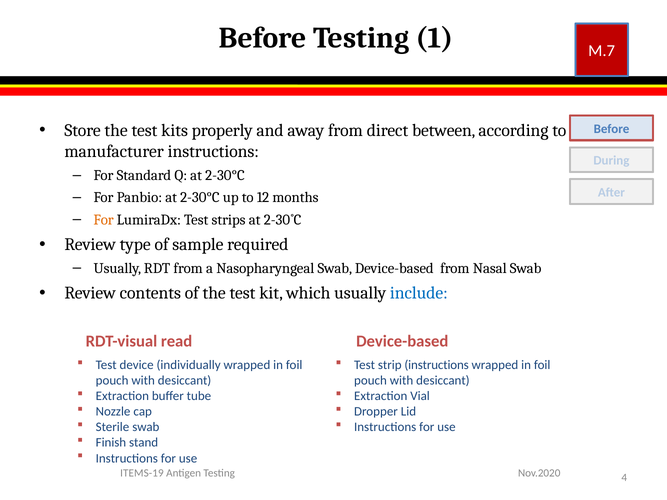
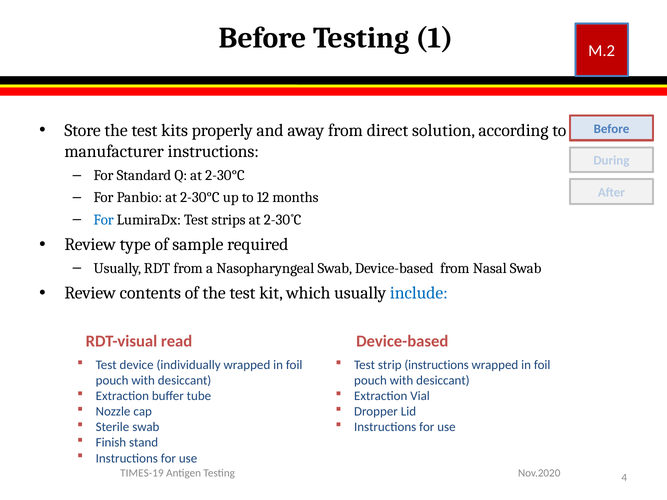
M.7: M.7 -> M.2 (602, 51)
between: between -> solution (444, 131)
For colour: orange -> blue (104, 220)
ITEMS-19: ITEMS-19 -> TIMES-19 (142, 473)
